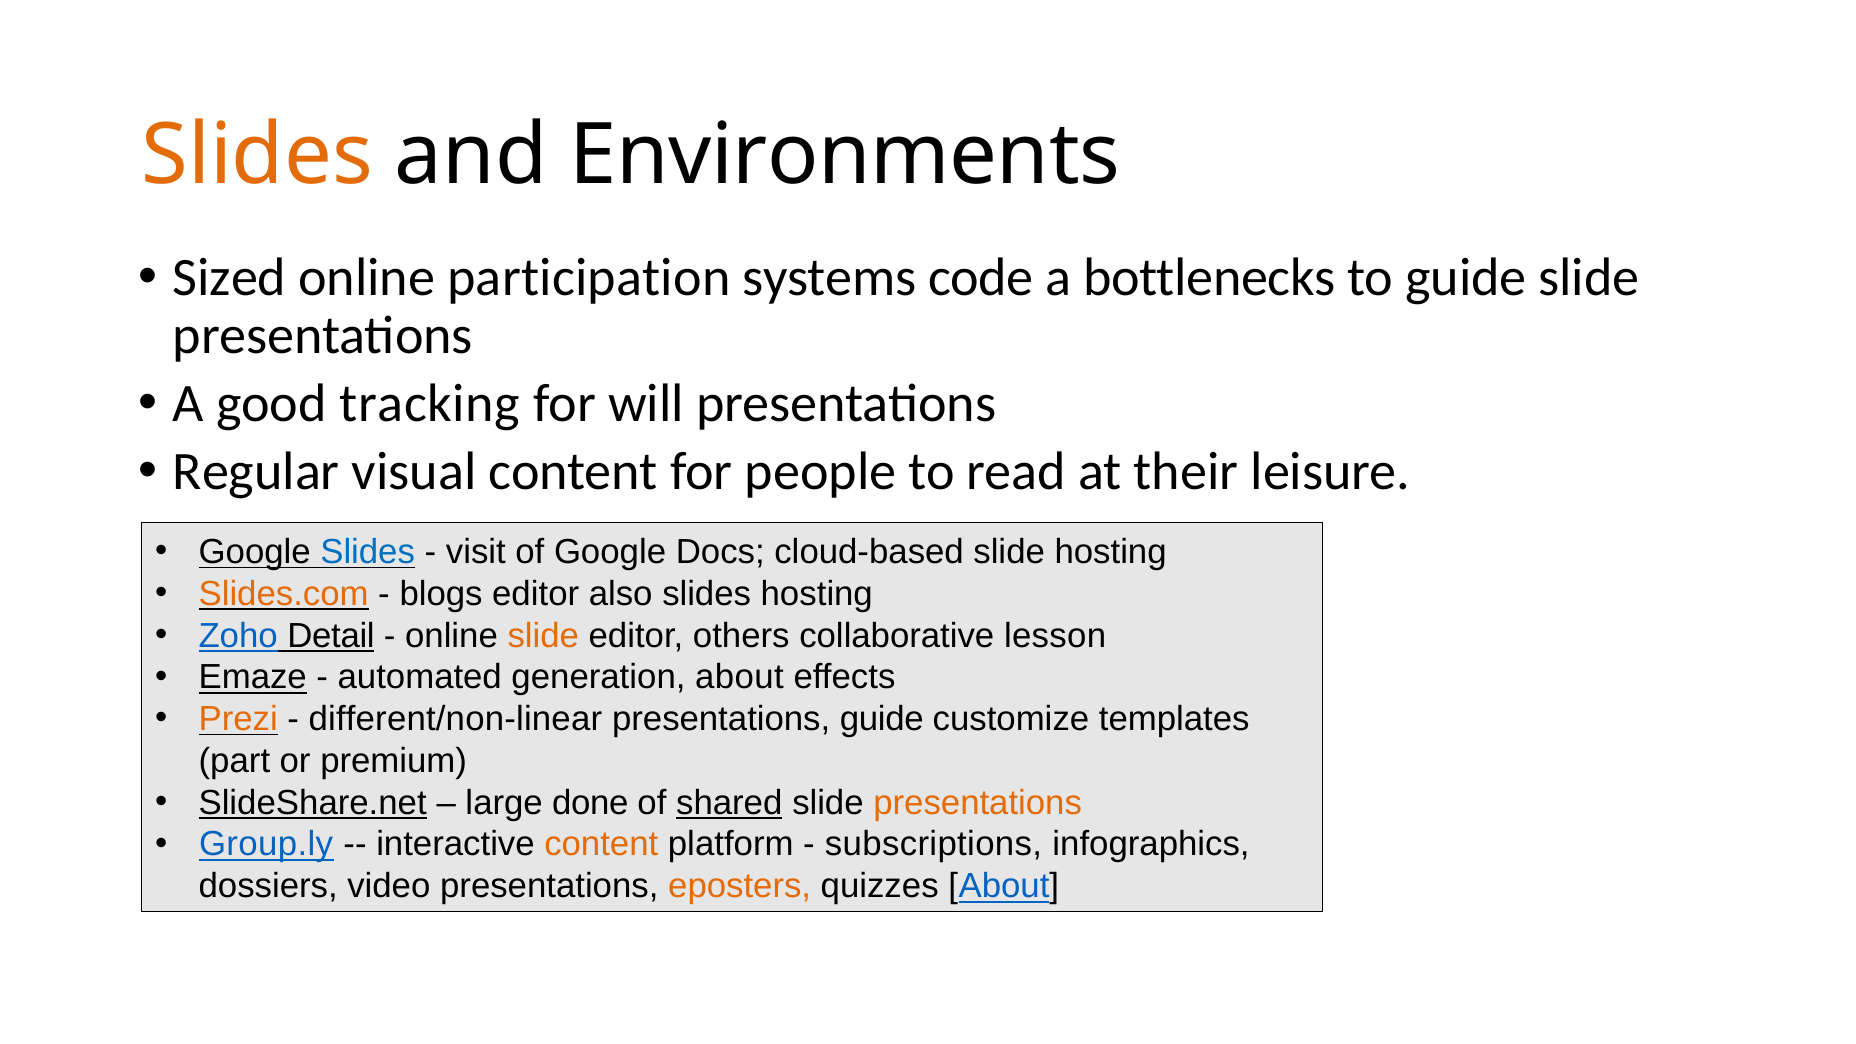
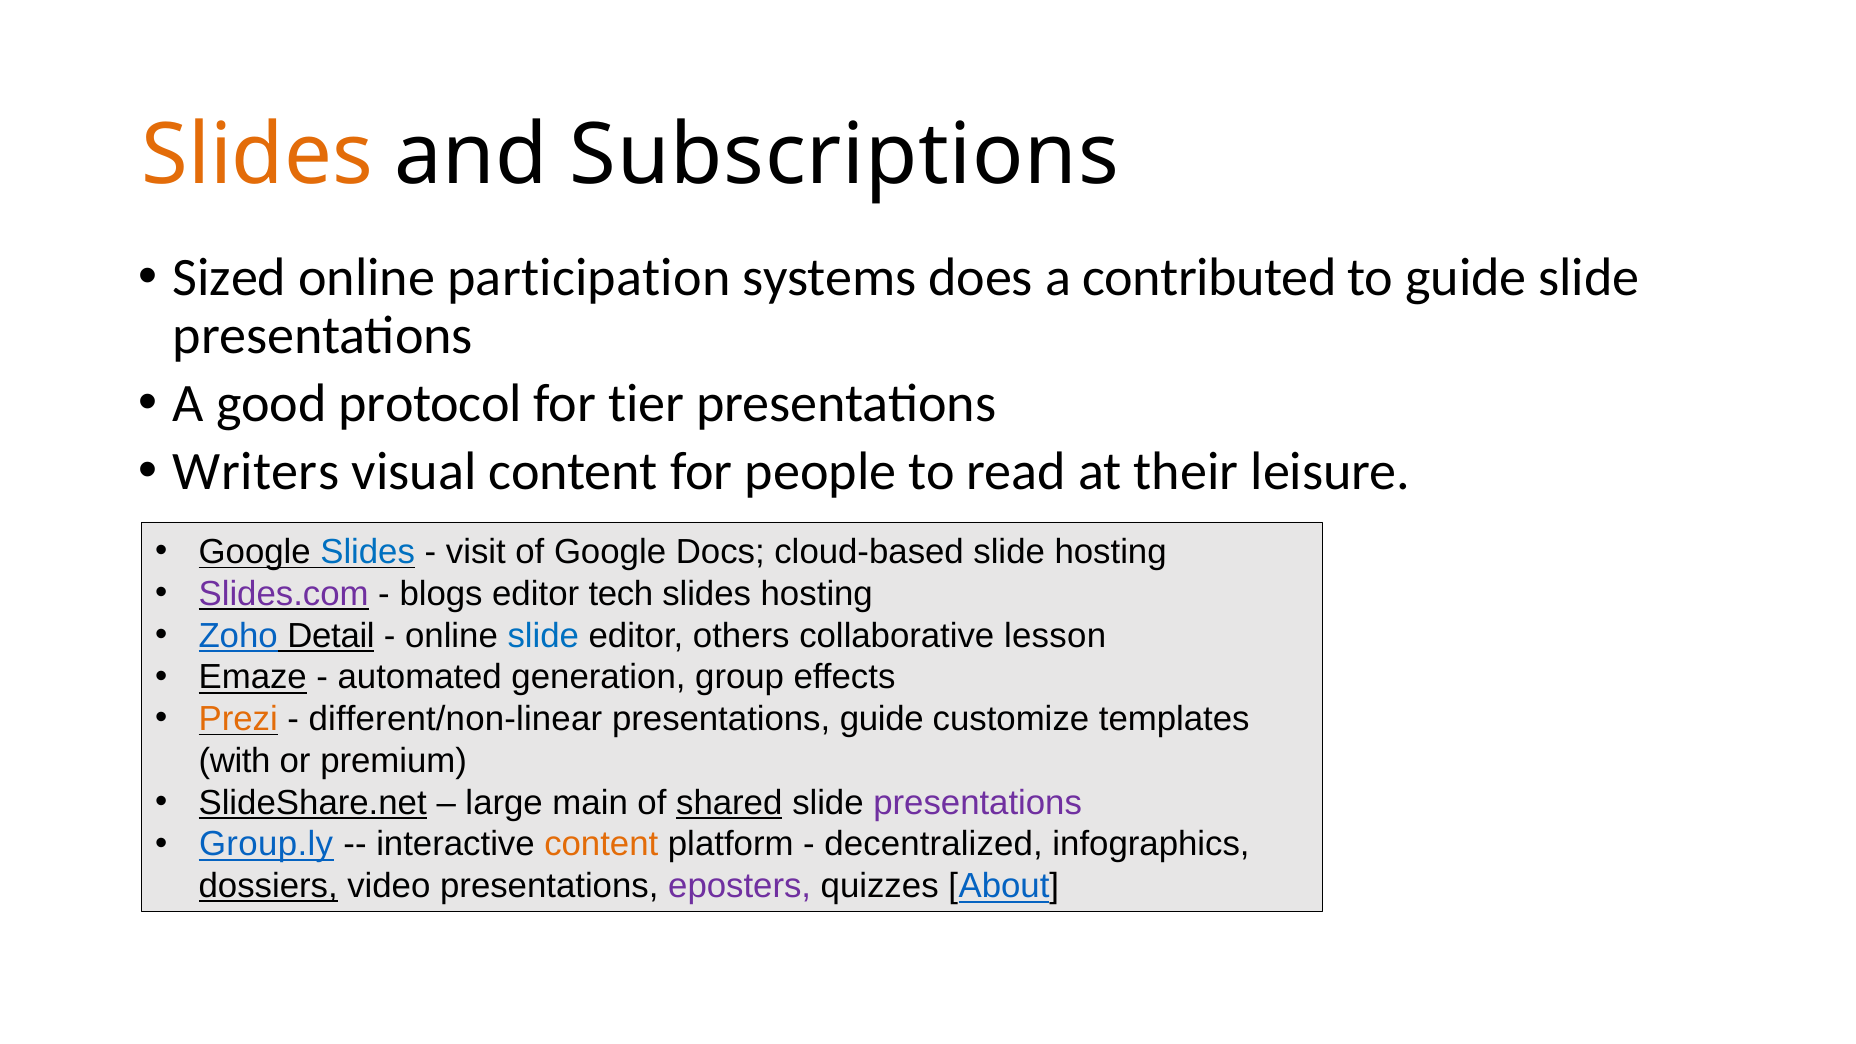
Environments: Environments -> Subscriptions (844, 156)
code: code -> does (981, 277)
bottlenecks: bottlenecks -> contributed (1209, 277)
tracking: tracking -> protocol (430, 404)
will: will -> tier (646, 404)
Regular: Regular -> Writers (256, 472)
Slides.com colour: orange -> purple (284, 594)
also: also -> tech (621, 594)
slide colour: orange -> blue (543, 636)
generation about: about -> group (740, 677)
part: part -> with (235, 761)
done: done -> main (590, 803)
presentations colour: orange -> purple (978, 803)
subscriptions: subscriptions -> decentralized (934, 844)
dossiers underline: none -> present (268, 886)
eposters colour: orange -> purple (740, 886)
